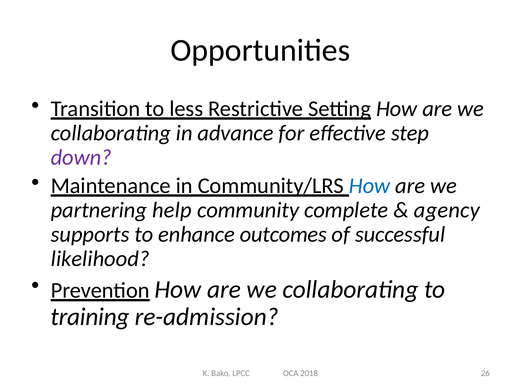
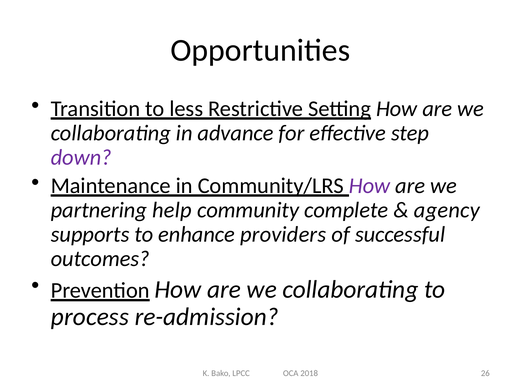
How colour: blue -> purple (370, 186)
outcomes: outcomes -> providers (283, 234)
likelihood: likelihood -> outcomes (100, 258)
training: training -> process (90, 317)
